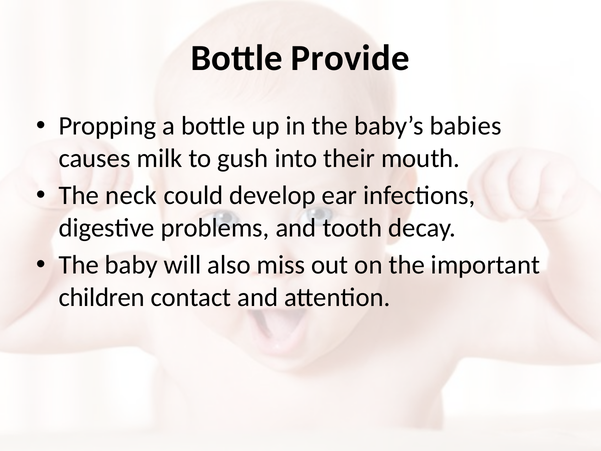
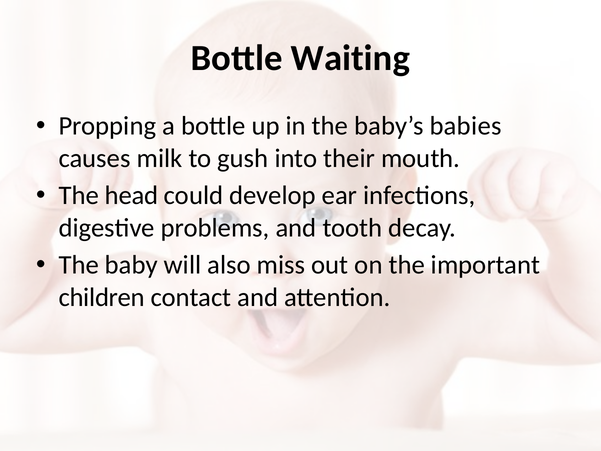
Provide: Provide -> Waiting (350, 58)
neck: neck -> head (131, 196)
